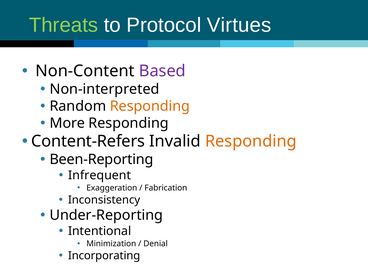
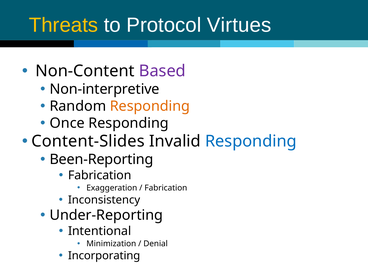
Threats colour: light green -> yellow (64, 25)
Non-interpreted: Non-interpreted -> Non-interpretive (105, 89)
More: More -> Once (67, 123)
Content-Refers: Content-Refers -> Content-Slides (88, 141)
Responding colour: orange -> blue (251, 141)
Infrequent: Infrequent -> Fabrication (100, 175)
